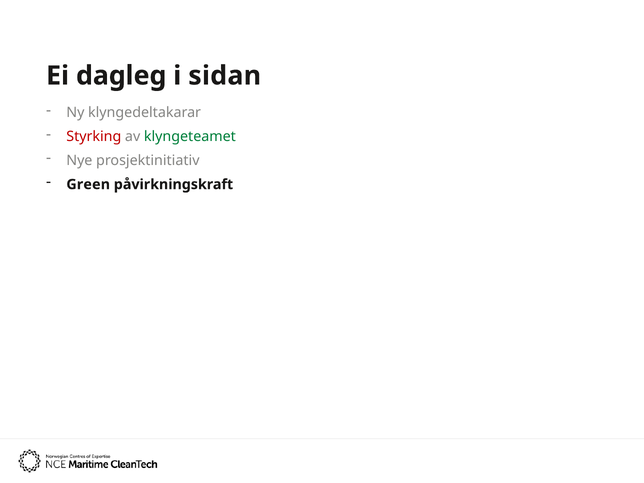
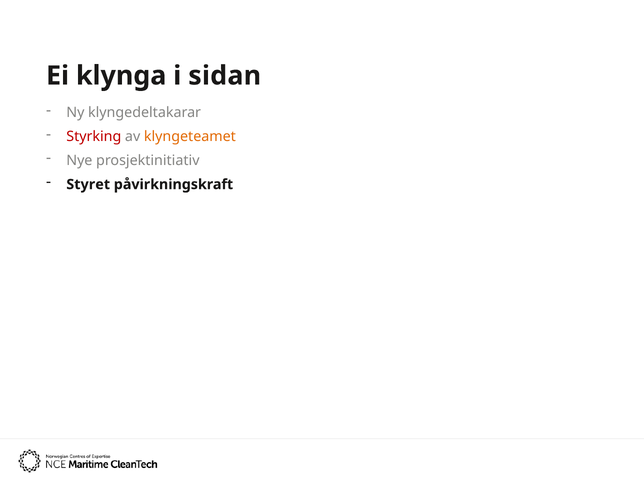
dagleg: dagleg -> klynga (121, 76)
klyngeteamet colour: green -> orange (190, 137)
Green: Green -> Styret (88, 184)
